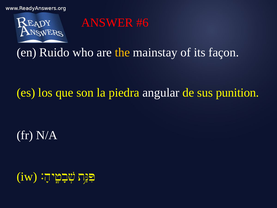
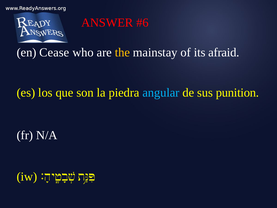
Ruido: Ruido -> Cease (54, 52)
façon: façon -> afraid (224, 52)
angular colour: white -> light blue (161, 92)
